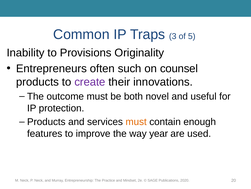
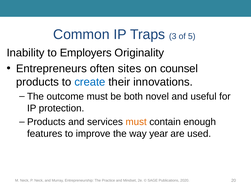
Provisions: Provisions -> Employers (86, 53)
such: such -> sites (130, 68)
create colour: purple -> blue (90, 82)
